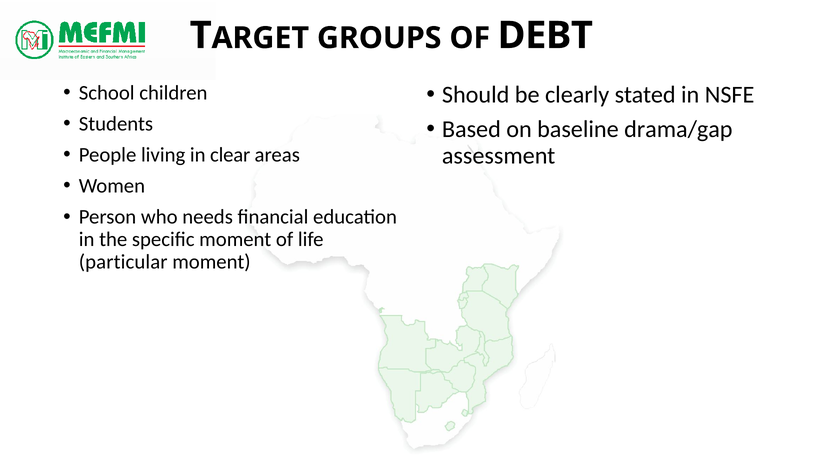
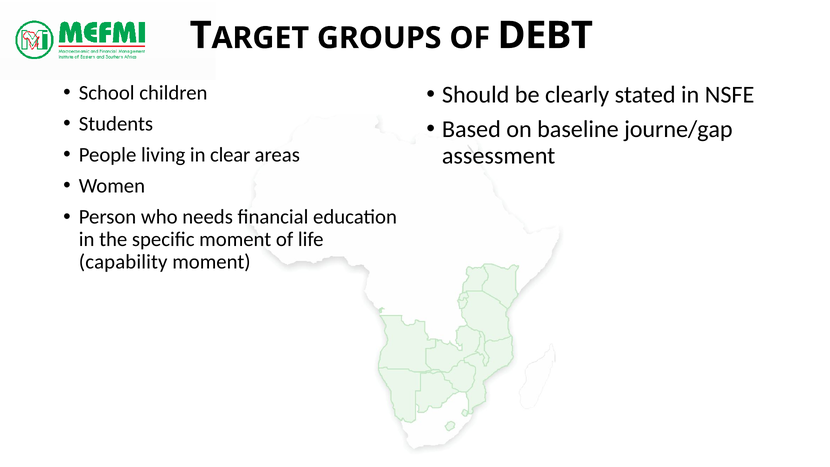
drama/gap: drama/gap -> journe/gap (678, 129)
particular: particular -> capability (123, 262)
